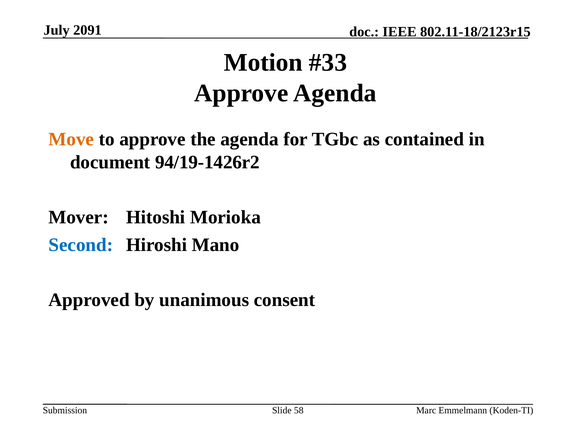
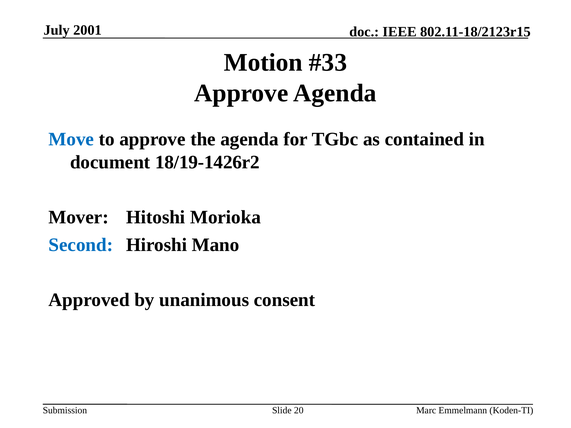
2091: 2091 -> 2001 (87, 30)
Move colour: orange -> blue (71, 139)
94/19-1426r2: 94/19-1426r2 -> 18/19-1426r2 (207, 162)
58: 58 -> 20 (299, 411)
